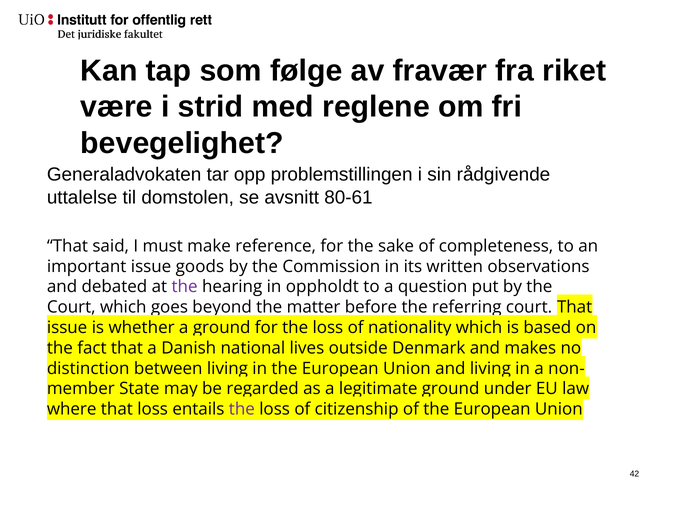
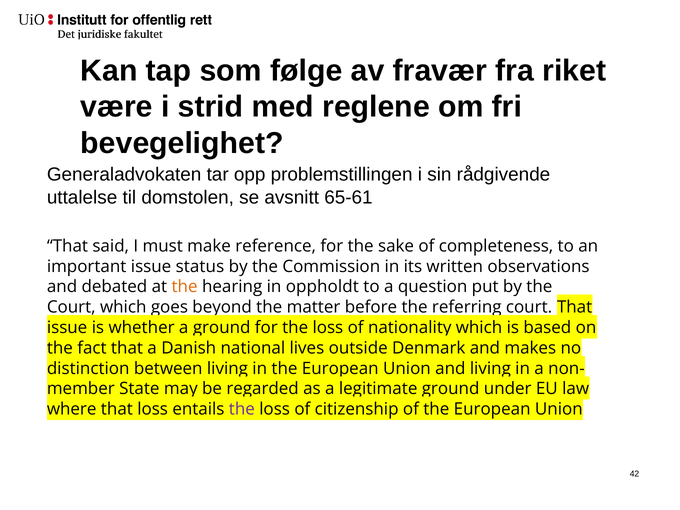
80-61: 80-61 -> 65-61 (348, 197)
goods: goods -> status (200, 266)
the colour: purple -> orange (185, 287)
